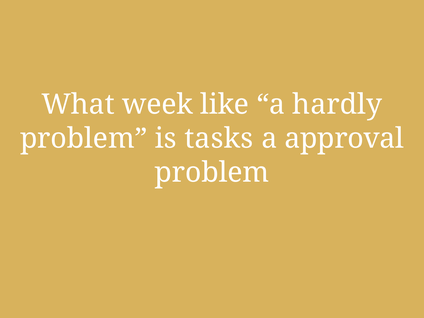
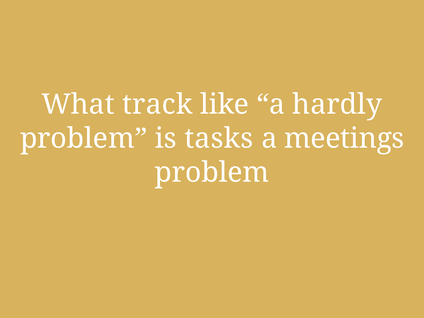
week: week -> track (157, 105)
approval: approval -> meetings (344, 139)
